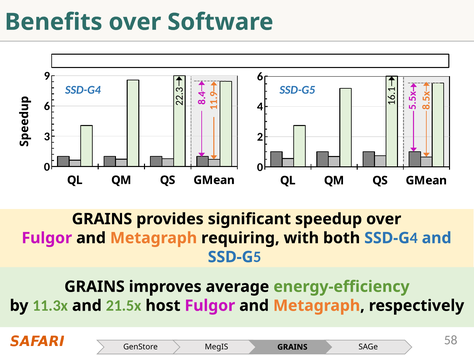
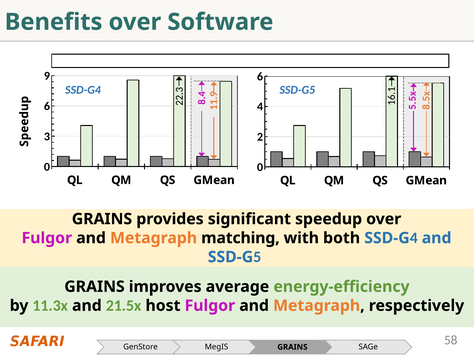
requiring: requiring -> matching (240, 238)
